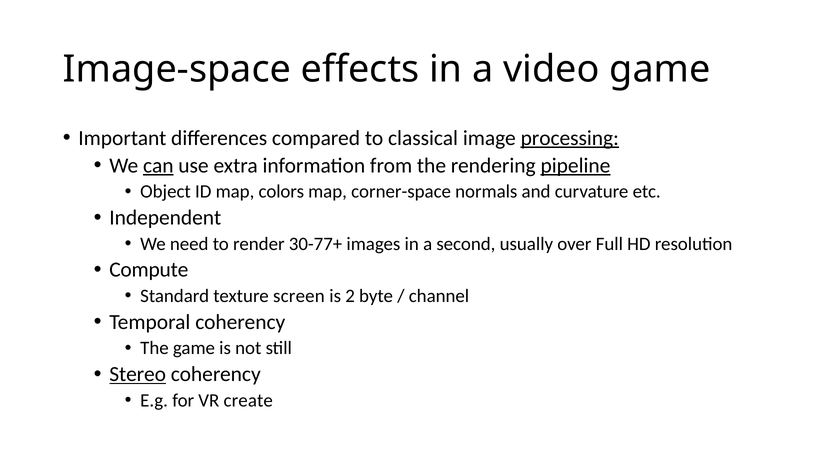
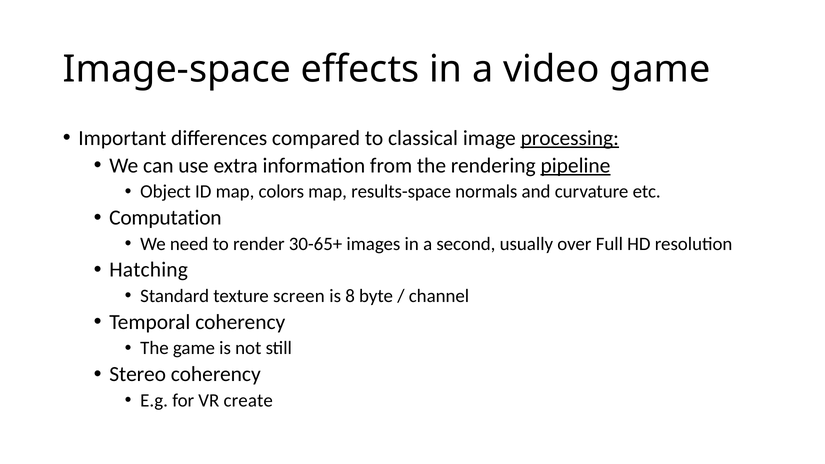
can underline: present -> none (158, 166)
corner-space: corner-space -> results-space (401, 192)
Independent: Independent -> Computation (165, 218)
30-77+: 30-77+ -> 30-65+ (316, 244)
Compute: Compute -> Hatching (149, 270)
2: 2 -> 8 (350, 296)
Stereo underline: present -> none (138, 374)
